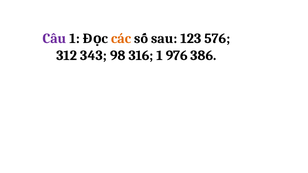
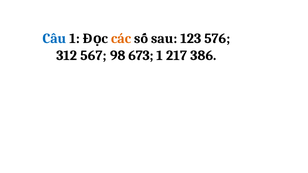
Câu colour: purple -> blue (54, 39)
343: 343 -> 567 (94, 55)
316: 316 -> 673 (141, 55)
976: 976 -> 217 (177, 55)
